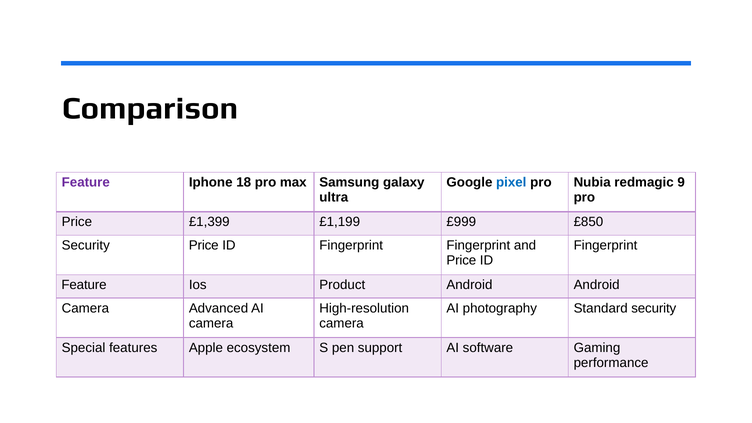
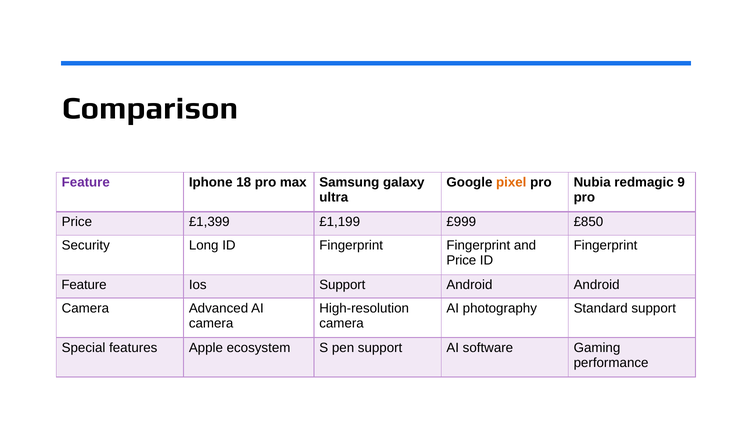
pixel colour: blue -> orange (511, 183)
Security Price: Price -> Long (204, 245)
Ios Product: Product -> Support (342, 285)
Standard security: security -> support (654, 308)
